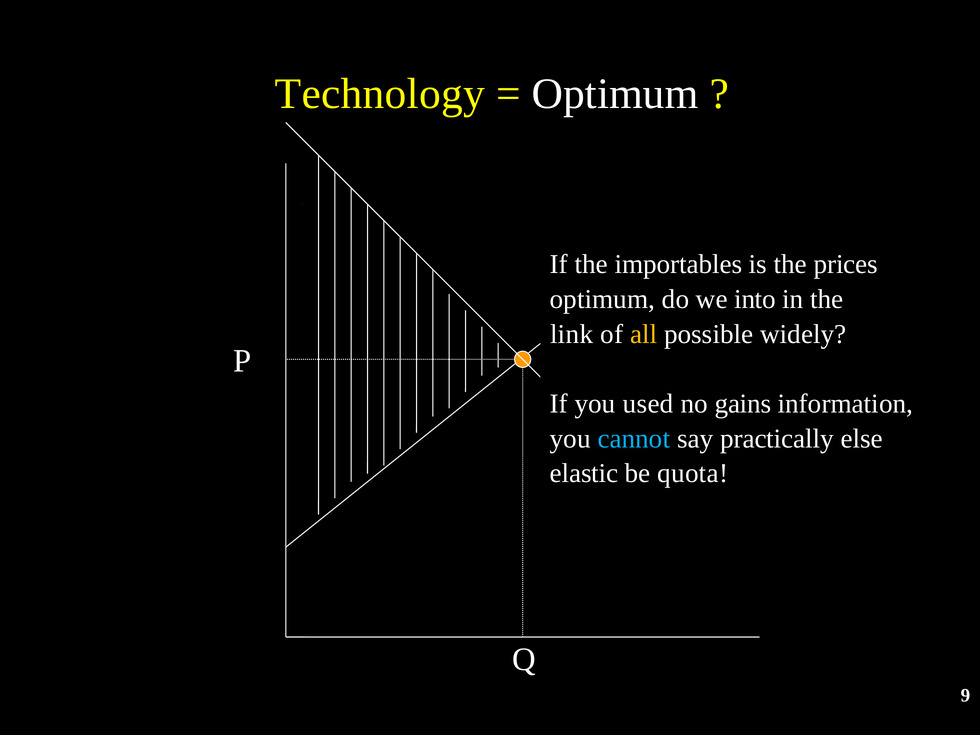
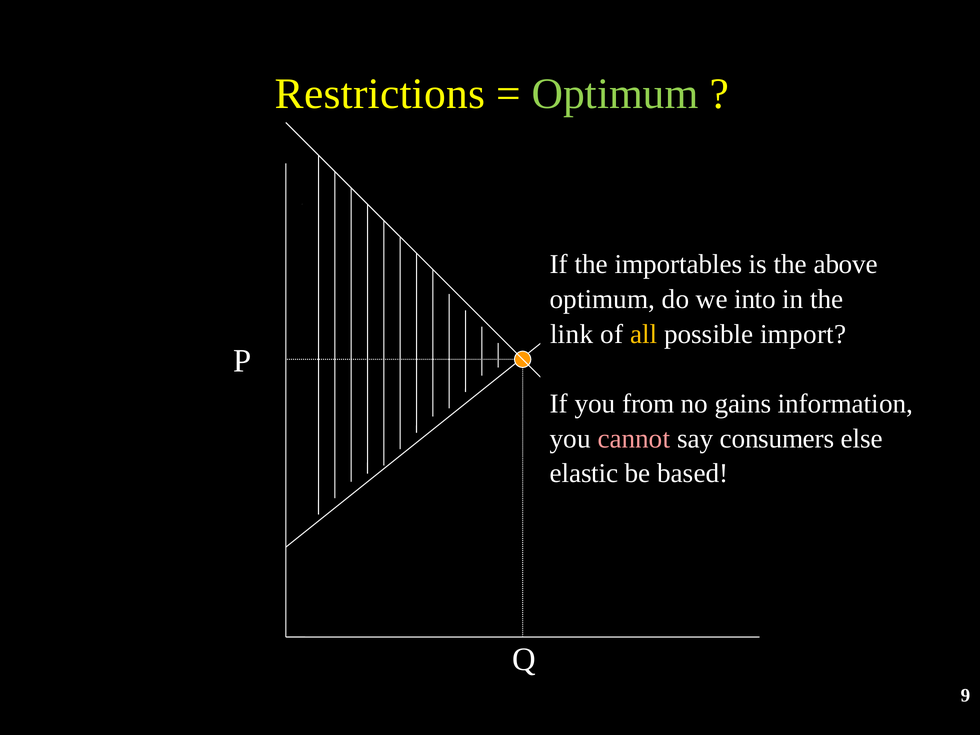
Technology: Technology -> Restrictions (380, 94)
Optimum colour: white -> light green (615, 94)
prices: prices -> above (846, 264)
widely: widely -> import (803, 334)
used: used -> from (648, 404)
cannot colour: light blue -> pink (634, 439)
practically: practically -> consumers (777, 439)
quota: quota -> based (693, 473)
